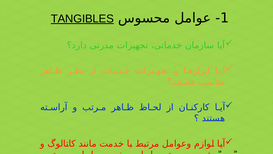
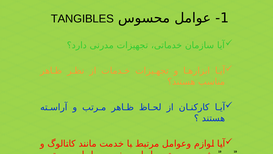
TANGIBLES underline: present -> none (82, 19)
